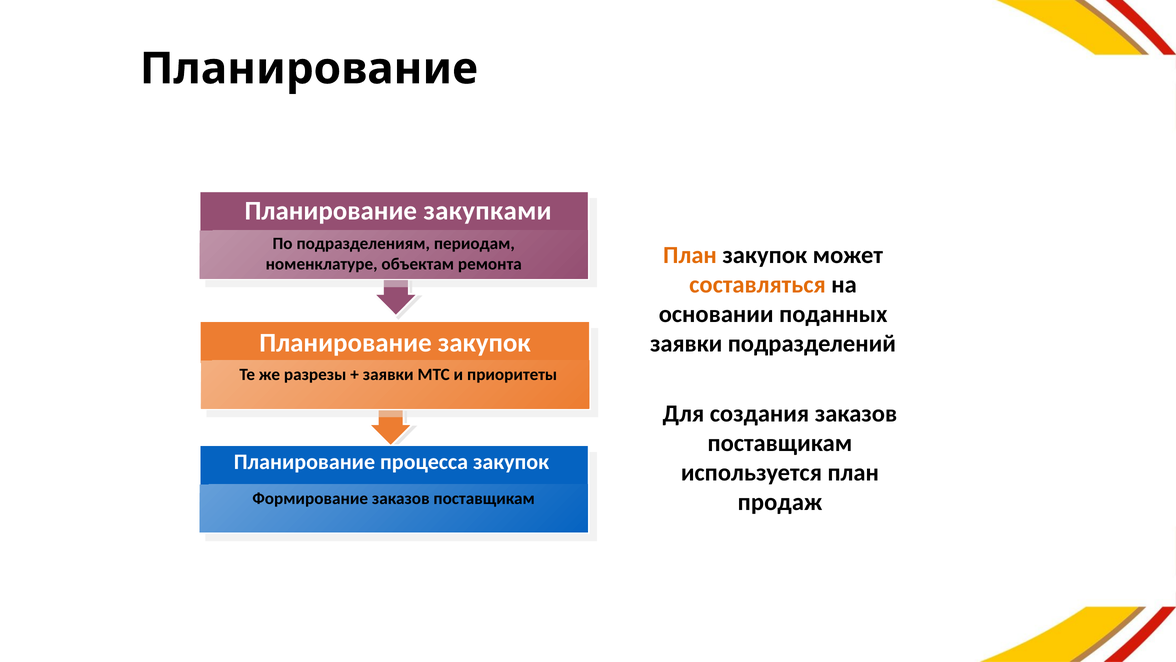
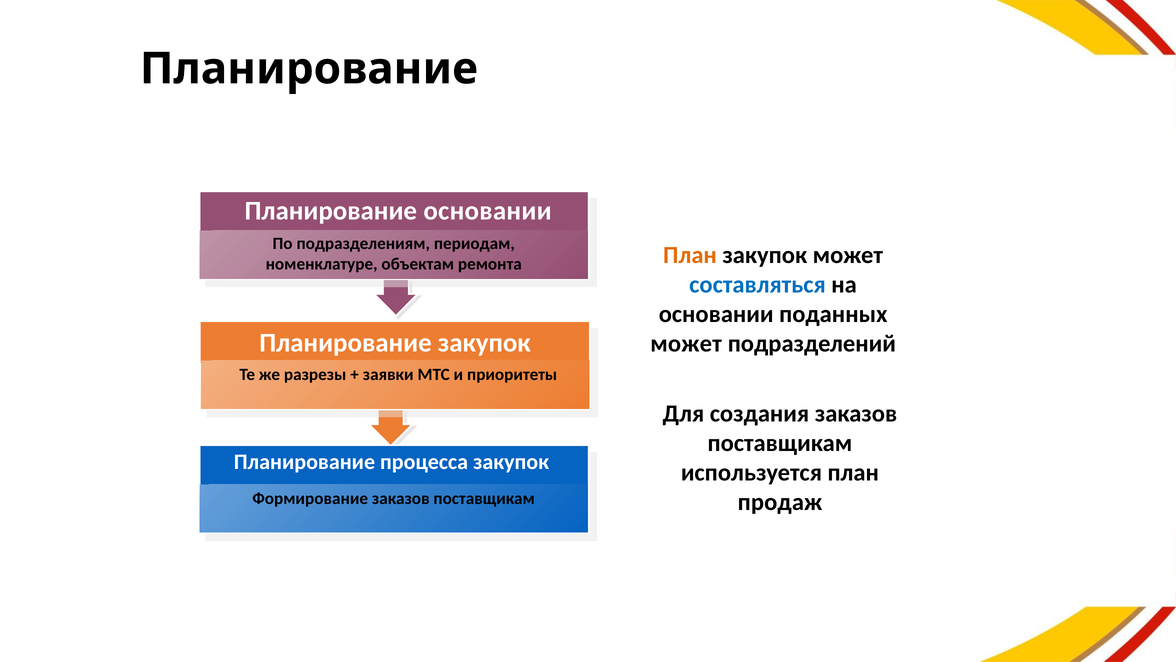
Планирование закупками: закупками -> основании (488, 211)
составляться colour: orange -> blue (758, 284)
заявки: заявки -> может (686, 343)
